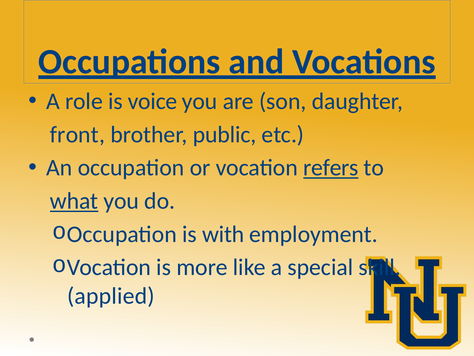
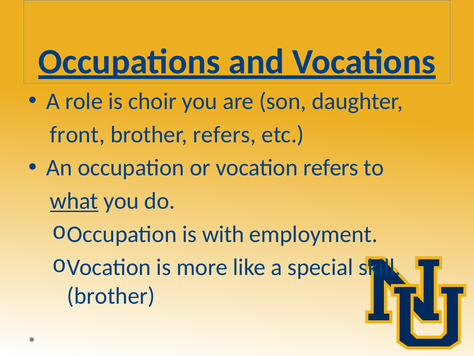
voice: voice -> choir (152, 101)
brother public: public -> refers (225, 134)
refers underline: present -> none (331, 168)
applied: applied -> brother (111, 296)
